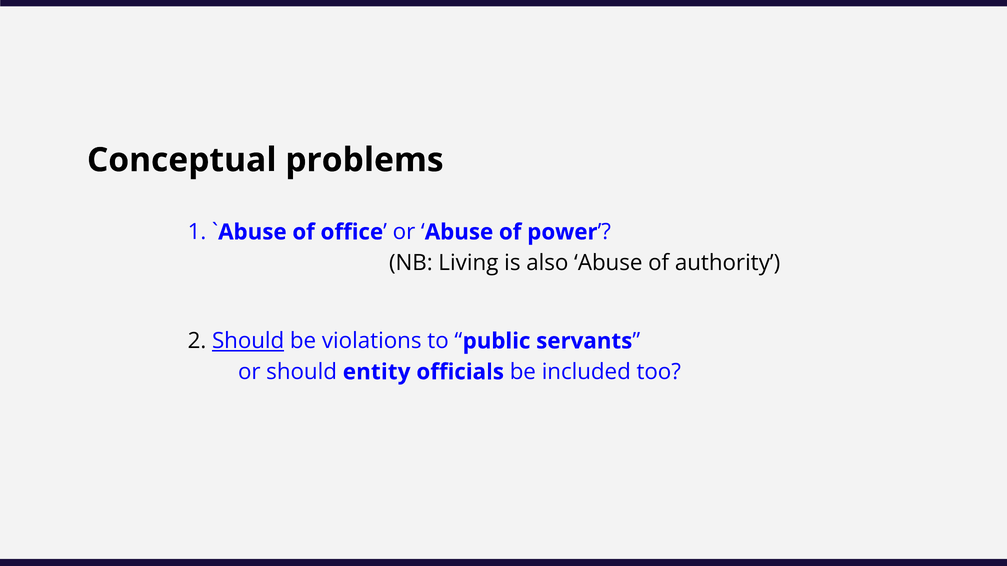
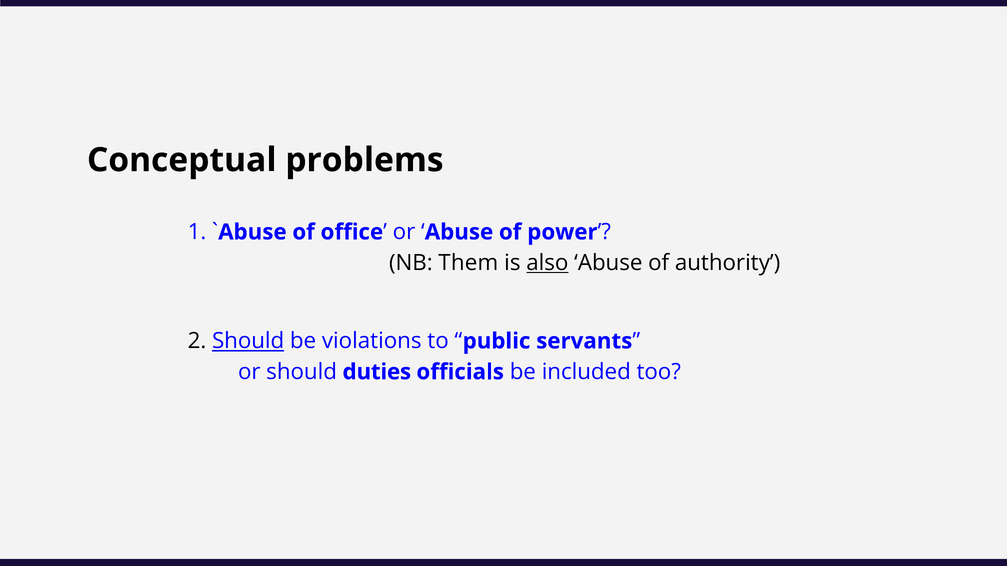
Living: Living -> Them (468, 263)
also underline: none -> present (547, 263)
entity: entity -> duties (377, 372)
